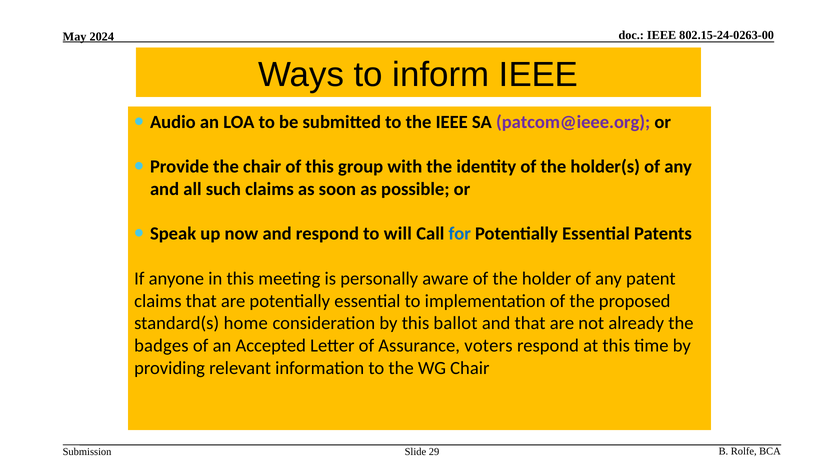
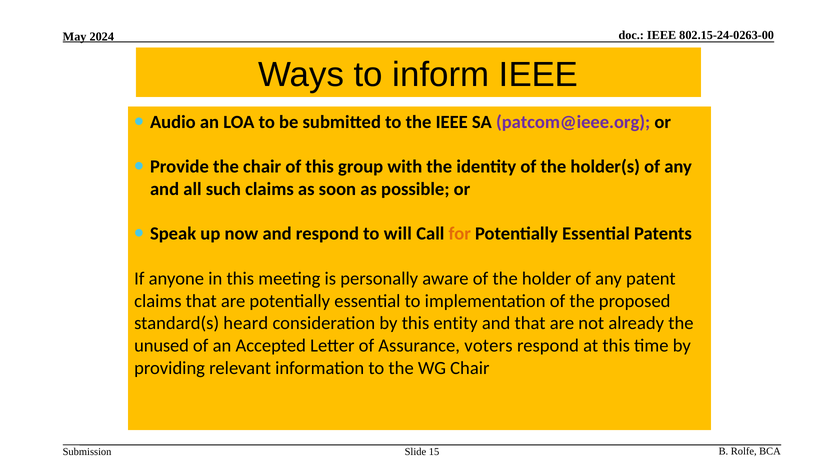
for colour: blue -> orange (460, 234)
home: home -> heard (246, 323)
this ballot: ballot -> entity (456, 323)
badges: badges -> unused (162, 345)
29: 29 -> 15 (434, 452)
